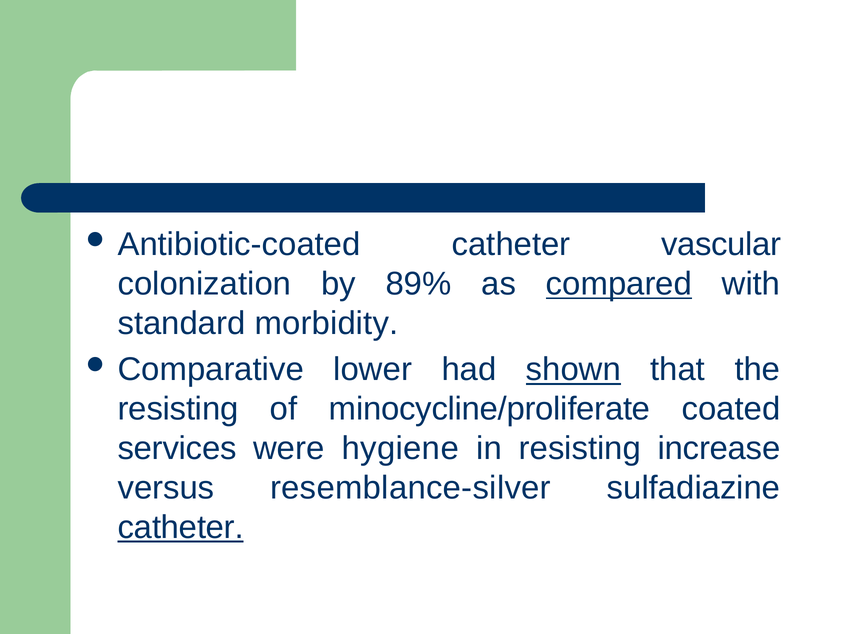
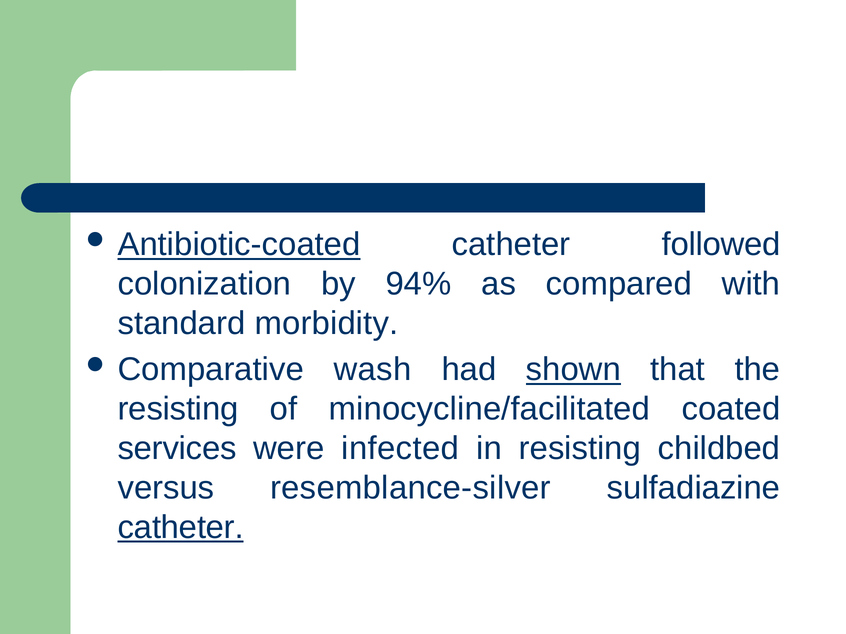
Antibiotic-coated underline: none -> present (239, 245)
vascular: vascular -> followed (721, 245)
89%: 89% -> 94% (419, 284)
compared underline: present -> none (619, 284)
lower: lower -> wash (373, 370)
minocycline/proliferate: minocycline/proliferate -> minocycline/facilitated (489, 409)
hygiene: hygiene -> infected (400, 449)
increase: increase -> childbed (719, 449)
